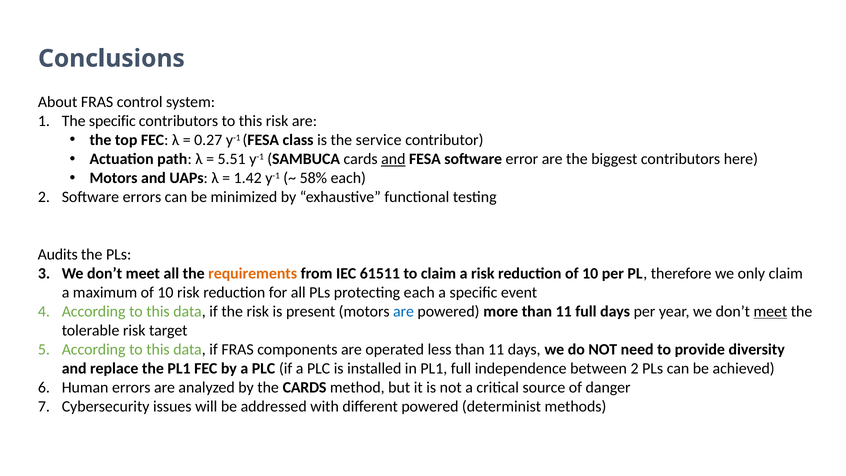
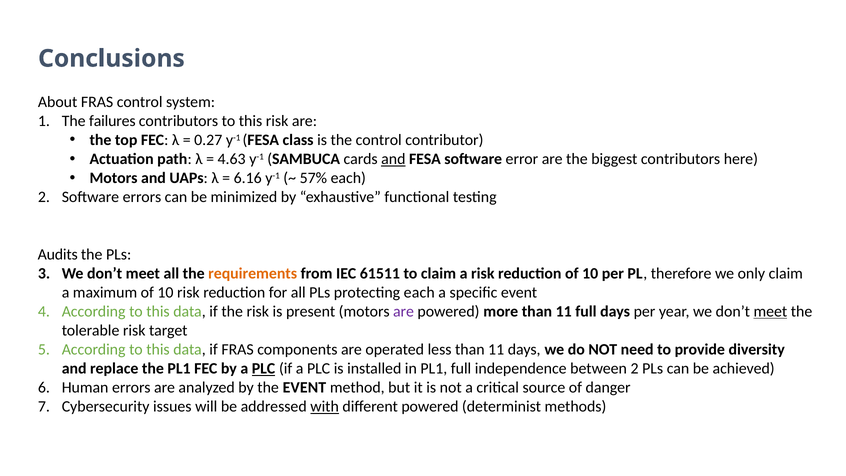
The specific: specific -> failures (112, 121)
the service: service -> control (379, 140)
5.51: 5.51 -> 4.63 (232, 159)
1.42: 1.42 -> 6.16 (248, 178)
58%: 58% -> 57% (313, 178)
are colour: blue -> purple (404, 311)
PLC underline: none -> present (264, 368)
the CARDS: CARDS -> EVENT (304, 388)
with underline: none -> present (325, 407)
